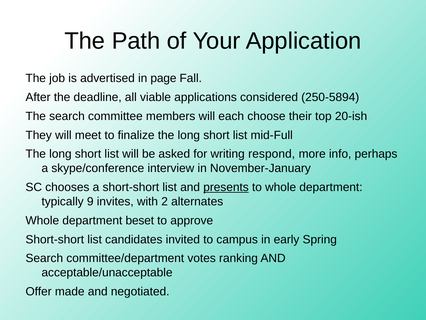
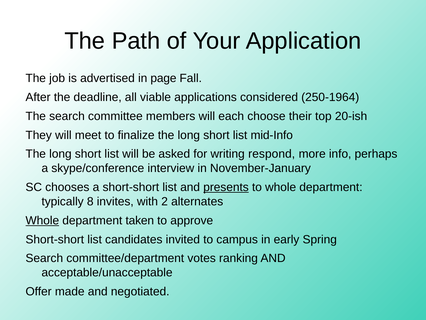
250-5894: 250-5894 -> 250-1964 (330, 97)
mid-Full: mid-Full -> mid-Info (272, 135)
9: 9 -> 8 (90, 201)
Whole underline: none -> present (42, 220)
beset: beset -> taken (140, 220)
